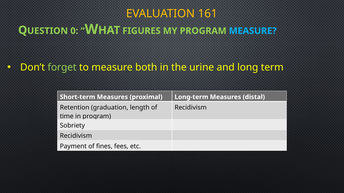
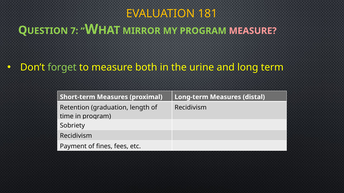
161: 161 -> 181 (208, 14)
0: 0 -> 7 (74, 31)
FIGURES: FIGURES -> MIRROR (141, 31)
MEASURE colour: light blue -> pink (253, 31)
